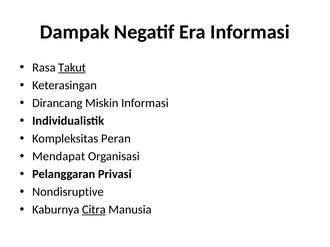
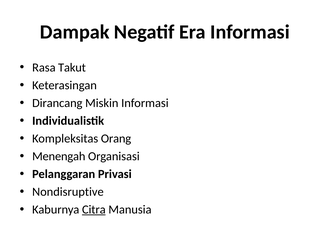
Takut underline: present -> none (72, 68)
Peran: Peran -> Orang (116, 139)
Mendapat: Mendapat -> Menengah (59, 157)
